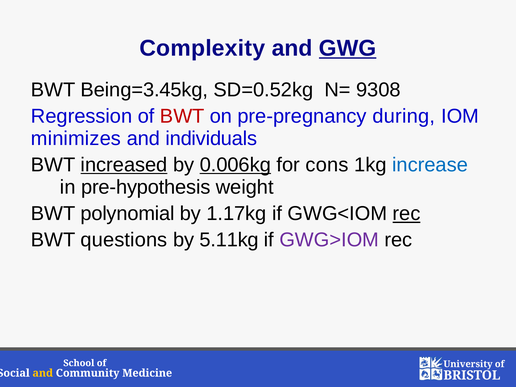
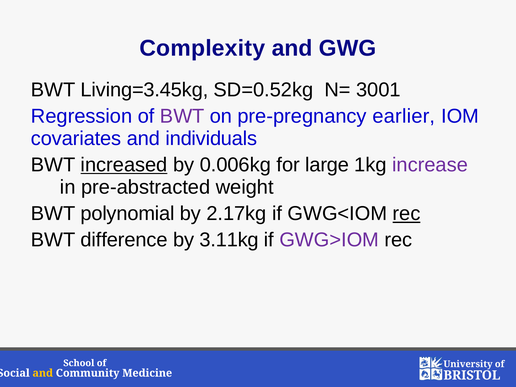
GWG underline: present -> none (348, 48)
Being=3.45kg: Being=3.45kg -> Living=3.45kg (144, 90)
9308: 9308 -> 3001 (378, 90)
BWT colour: red -> purple (182, 116)
during: during -> earlier (404, 116)
minimizes: minimizes -> covariates (76, 139)
0.006kg underline: present -> none (235, 165)
cons: cons -> large (327, 165)
increase colour: blue -> purple (430, 165)
pre-hypothesis: pre-hypothesis -> pre-abstracted (146, 187)
1.17kg: 1.17kg -> 2.17kg (236, 214)
questions: questions -> difference (124, 240)
5.11kg: 5.11kg -> 3.11kg (229, 240)
